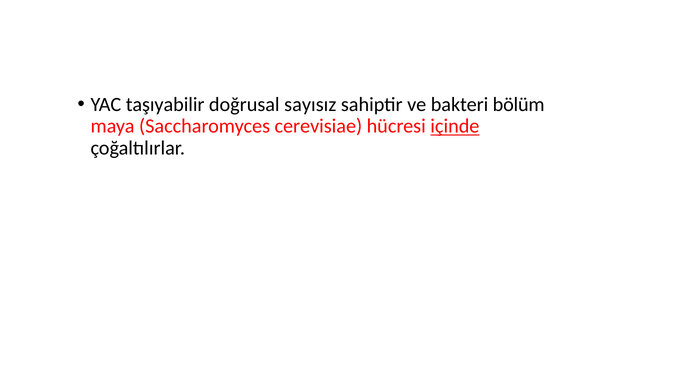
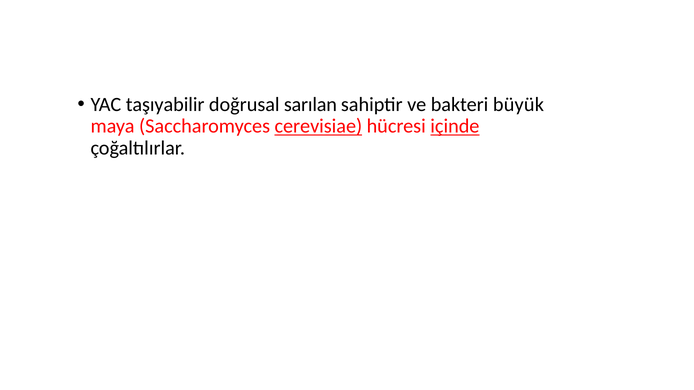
sayısız: sayısız -> sarılan (310, 105)
bölüm: bölüm -> büyük (518, 105)
cerevisiae underline: none -> present (318, 126)
